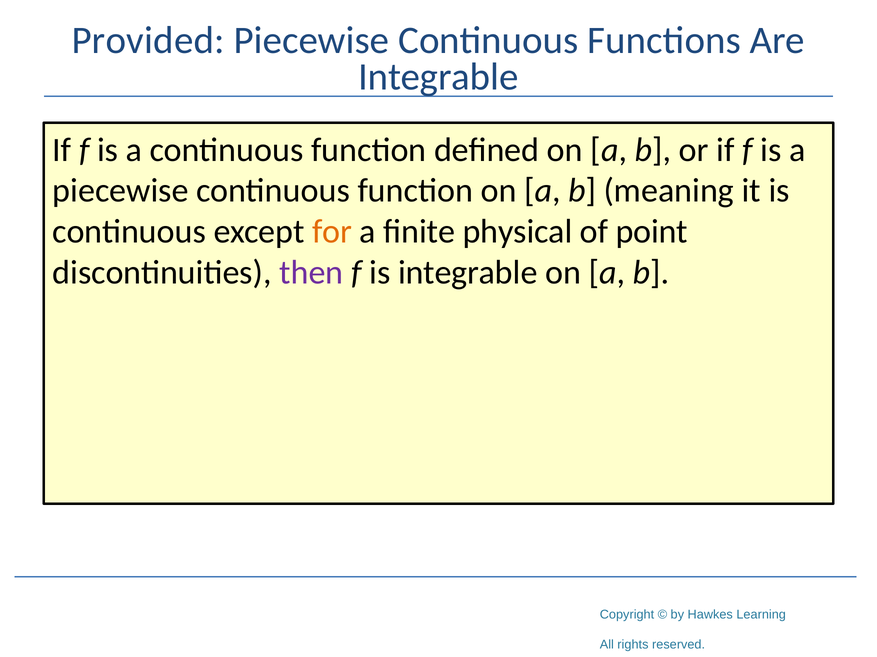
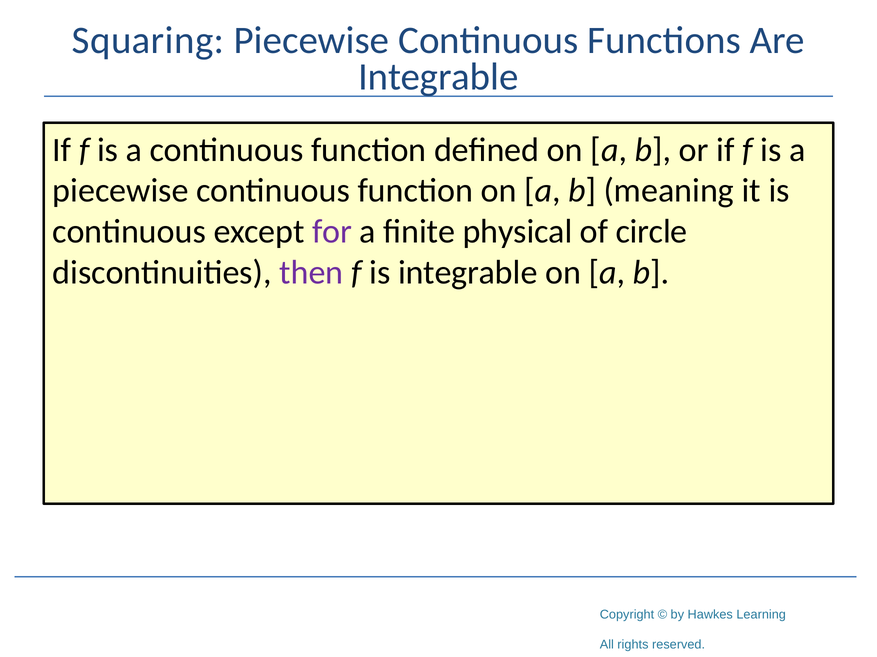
Provided: Provided -> Squaring (148, 41)
for colour: orange -> purple (332, 232)
point: point -> circle (652, 232)
